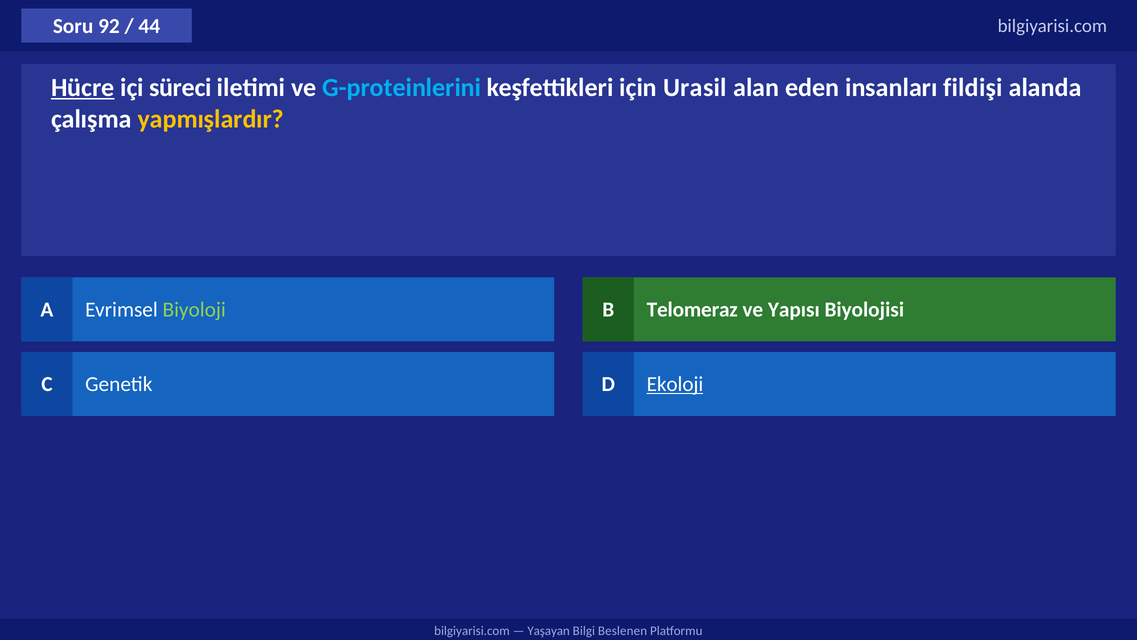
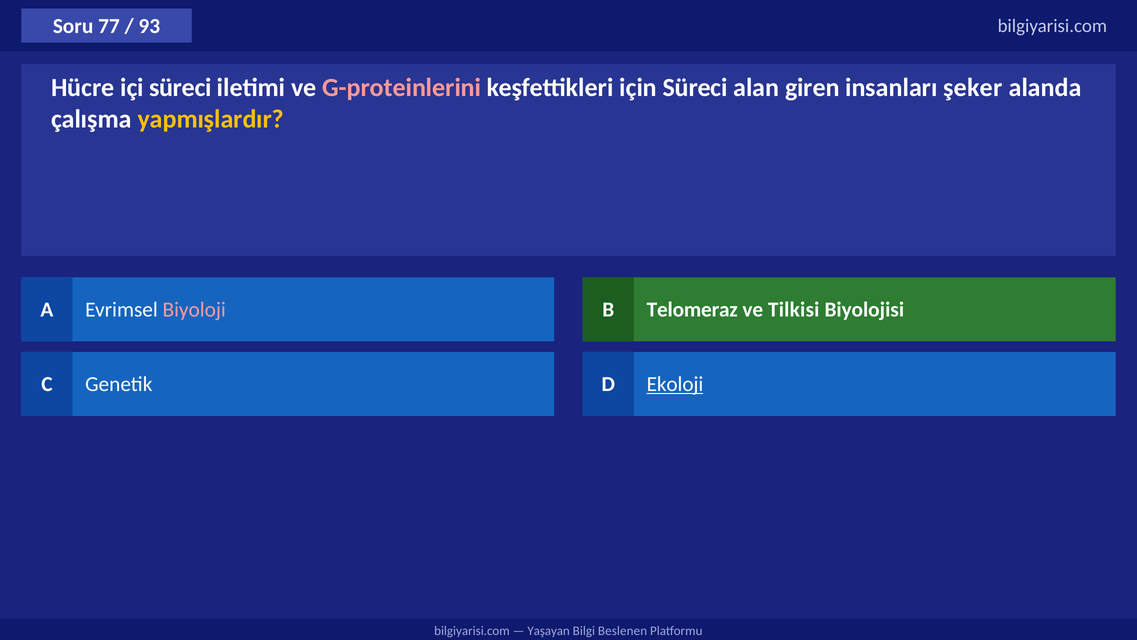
92: 92 -> 77 (109, 26)
44: 44 -> 93 (149, 26)
Hücre underline: present -> none (83, 88)
G-proteinlerini colour: light blue -> pink (402, 88)
için Urasil: Urasil -> Süreci (695, 88)
eden: eden -> giren (812, 88)
fildişi: fildişi -> şeker (973, 88)
Biyoloji colour: light green -> pink (194, 309)
Yapısı: Yapısı -> Tilkisi (794, 309)
